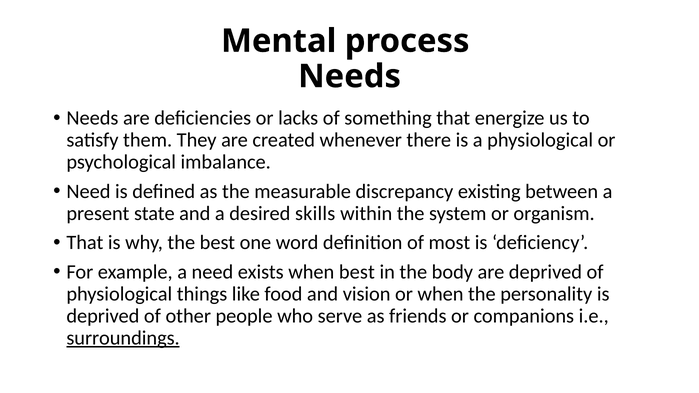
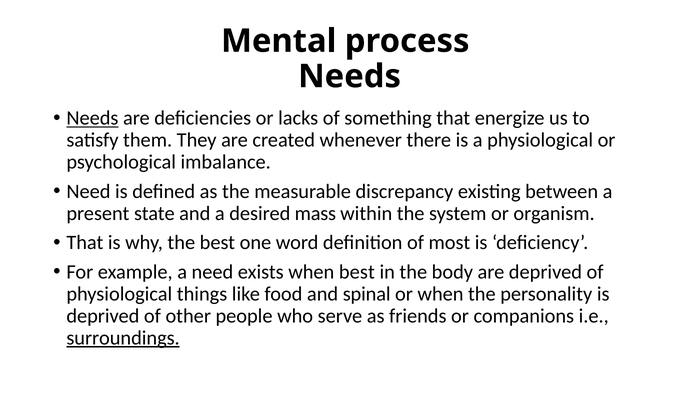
Needs underline: none -> present (92, 118)
skills: skills -> mass (315, 214)
vision: vision -> spinal (367, 294)
